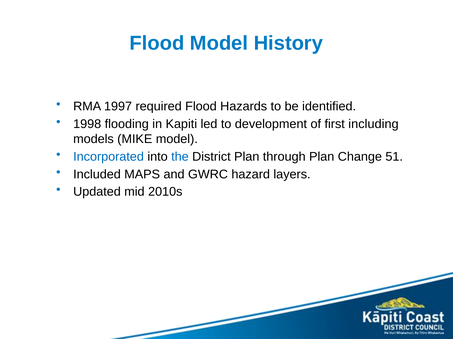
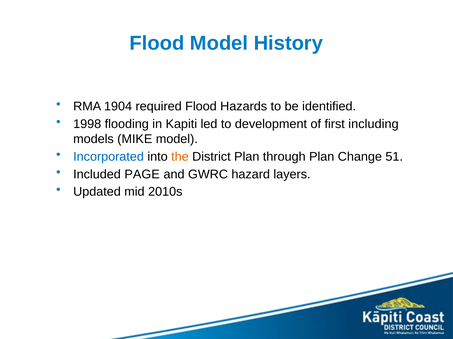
1997: 1997 -> 1904 (118, 107)
the colour: blue -> orange (180, 157)
MAPS: MAPS -> PAGE (142, 175)
